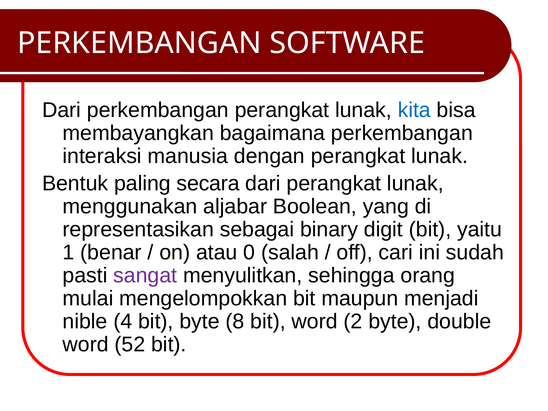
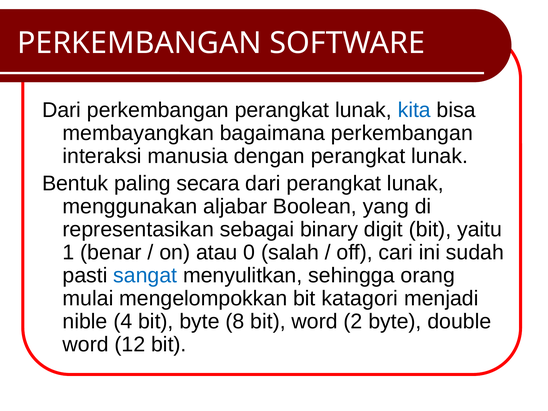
sangat colour: purple -> blue (145, 275)
maupun: maupun -> katagori (360, 298)
52: 52 -> 12 (130, 345)
